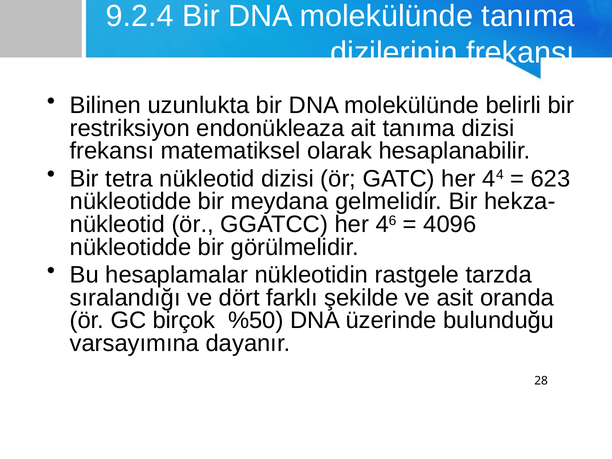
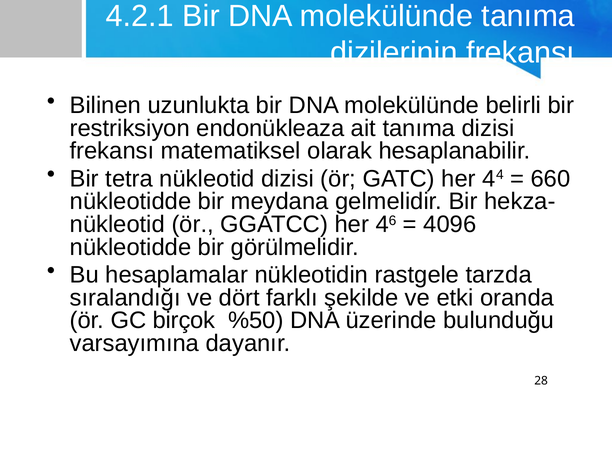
9.2.4: 9.2.4 -> 4.2.1 (140, 16)
623: 623 -> 660 (551, 179)
asit: asit -> etki (455, 298)
